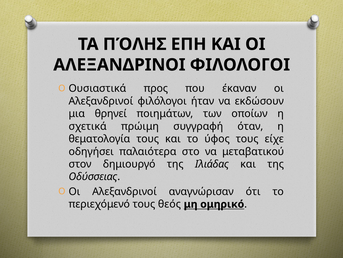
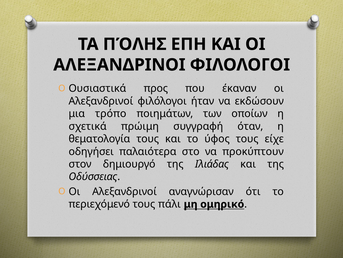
θρηνεί: θρηνεί -> τρόπο (111, 113)
μεταβατικού: μεταβατικού -> προκύπτουν (253, 151)
θεός: θεός -> πάλι (169, 204)
